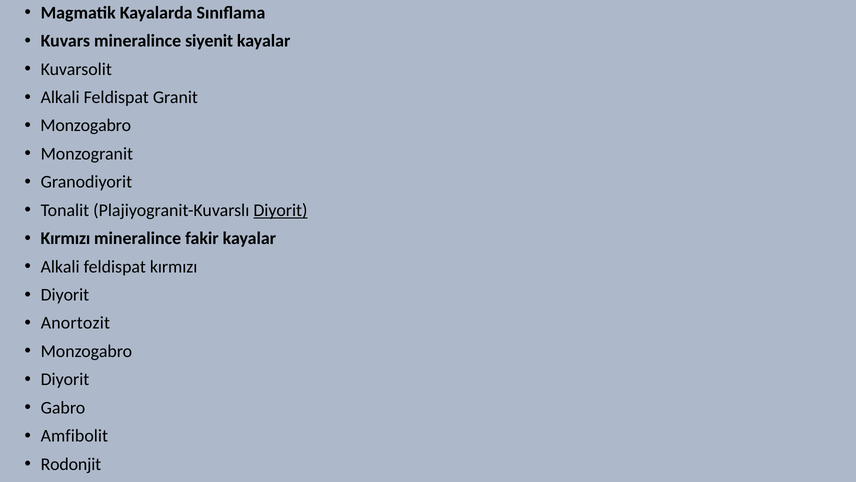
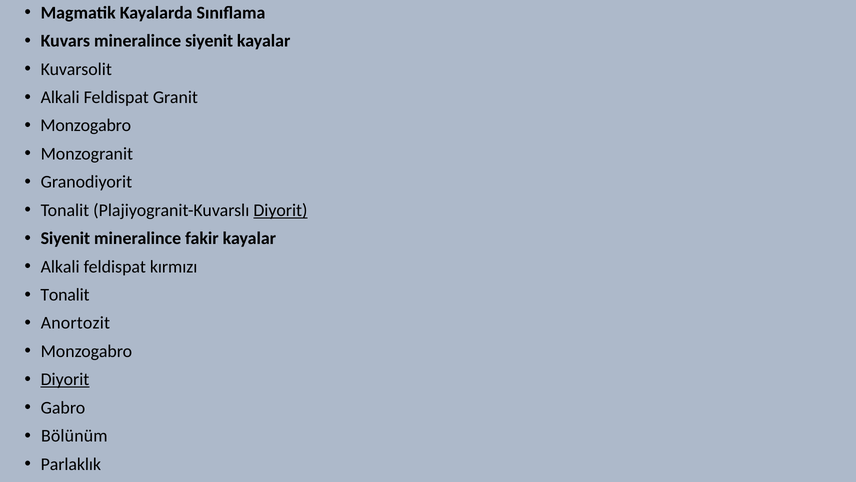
Kırmızı: Kırmızı -> Siyenit (65, 238)
Diyorit: Diyorit -> Tonalit (65, 295)
Diyorit underline: none -> present (65, 379)
Amfibolit: Amfibolit -> Bölünüm (74, 435)
Rodonjit: Rodonjit -> Parlaklık (71, 464)
